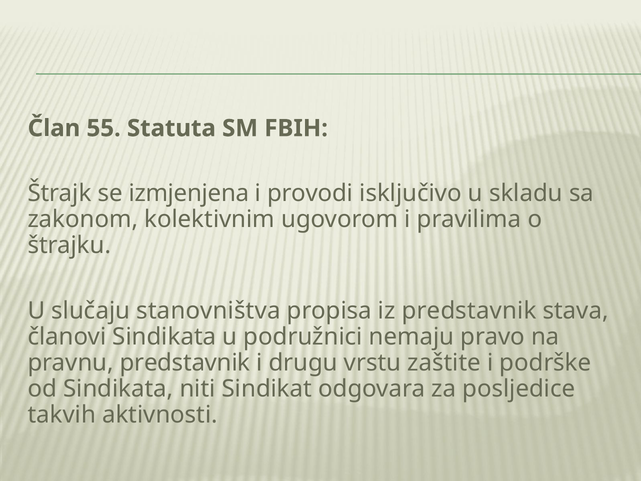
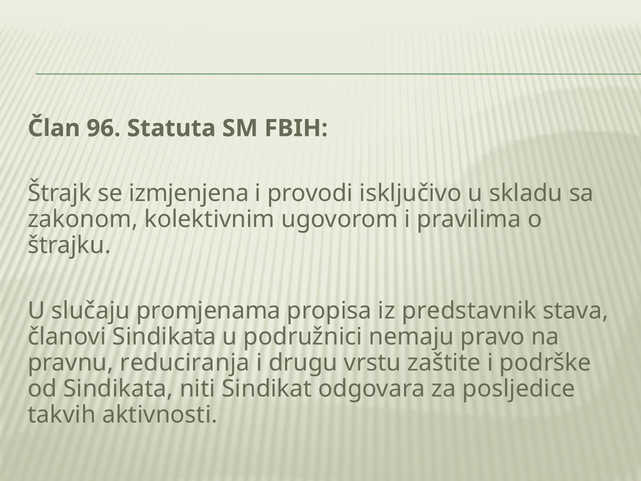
55: 55 -> 96 (104, 128)
stanovništva: stanovništva -> promjenama (209, 310)
pravnu predstavnik: predstavnik -> reduciranja (185, 362)
